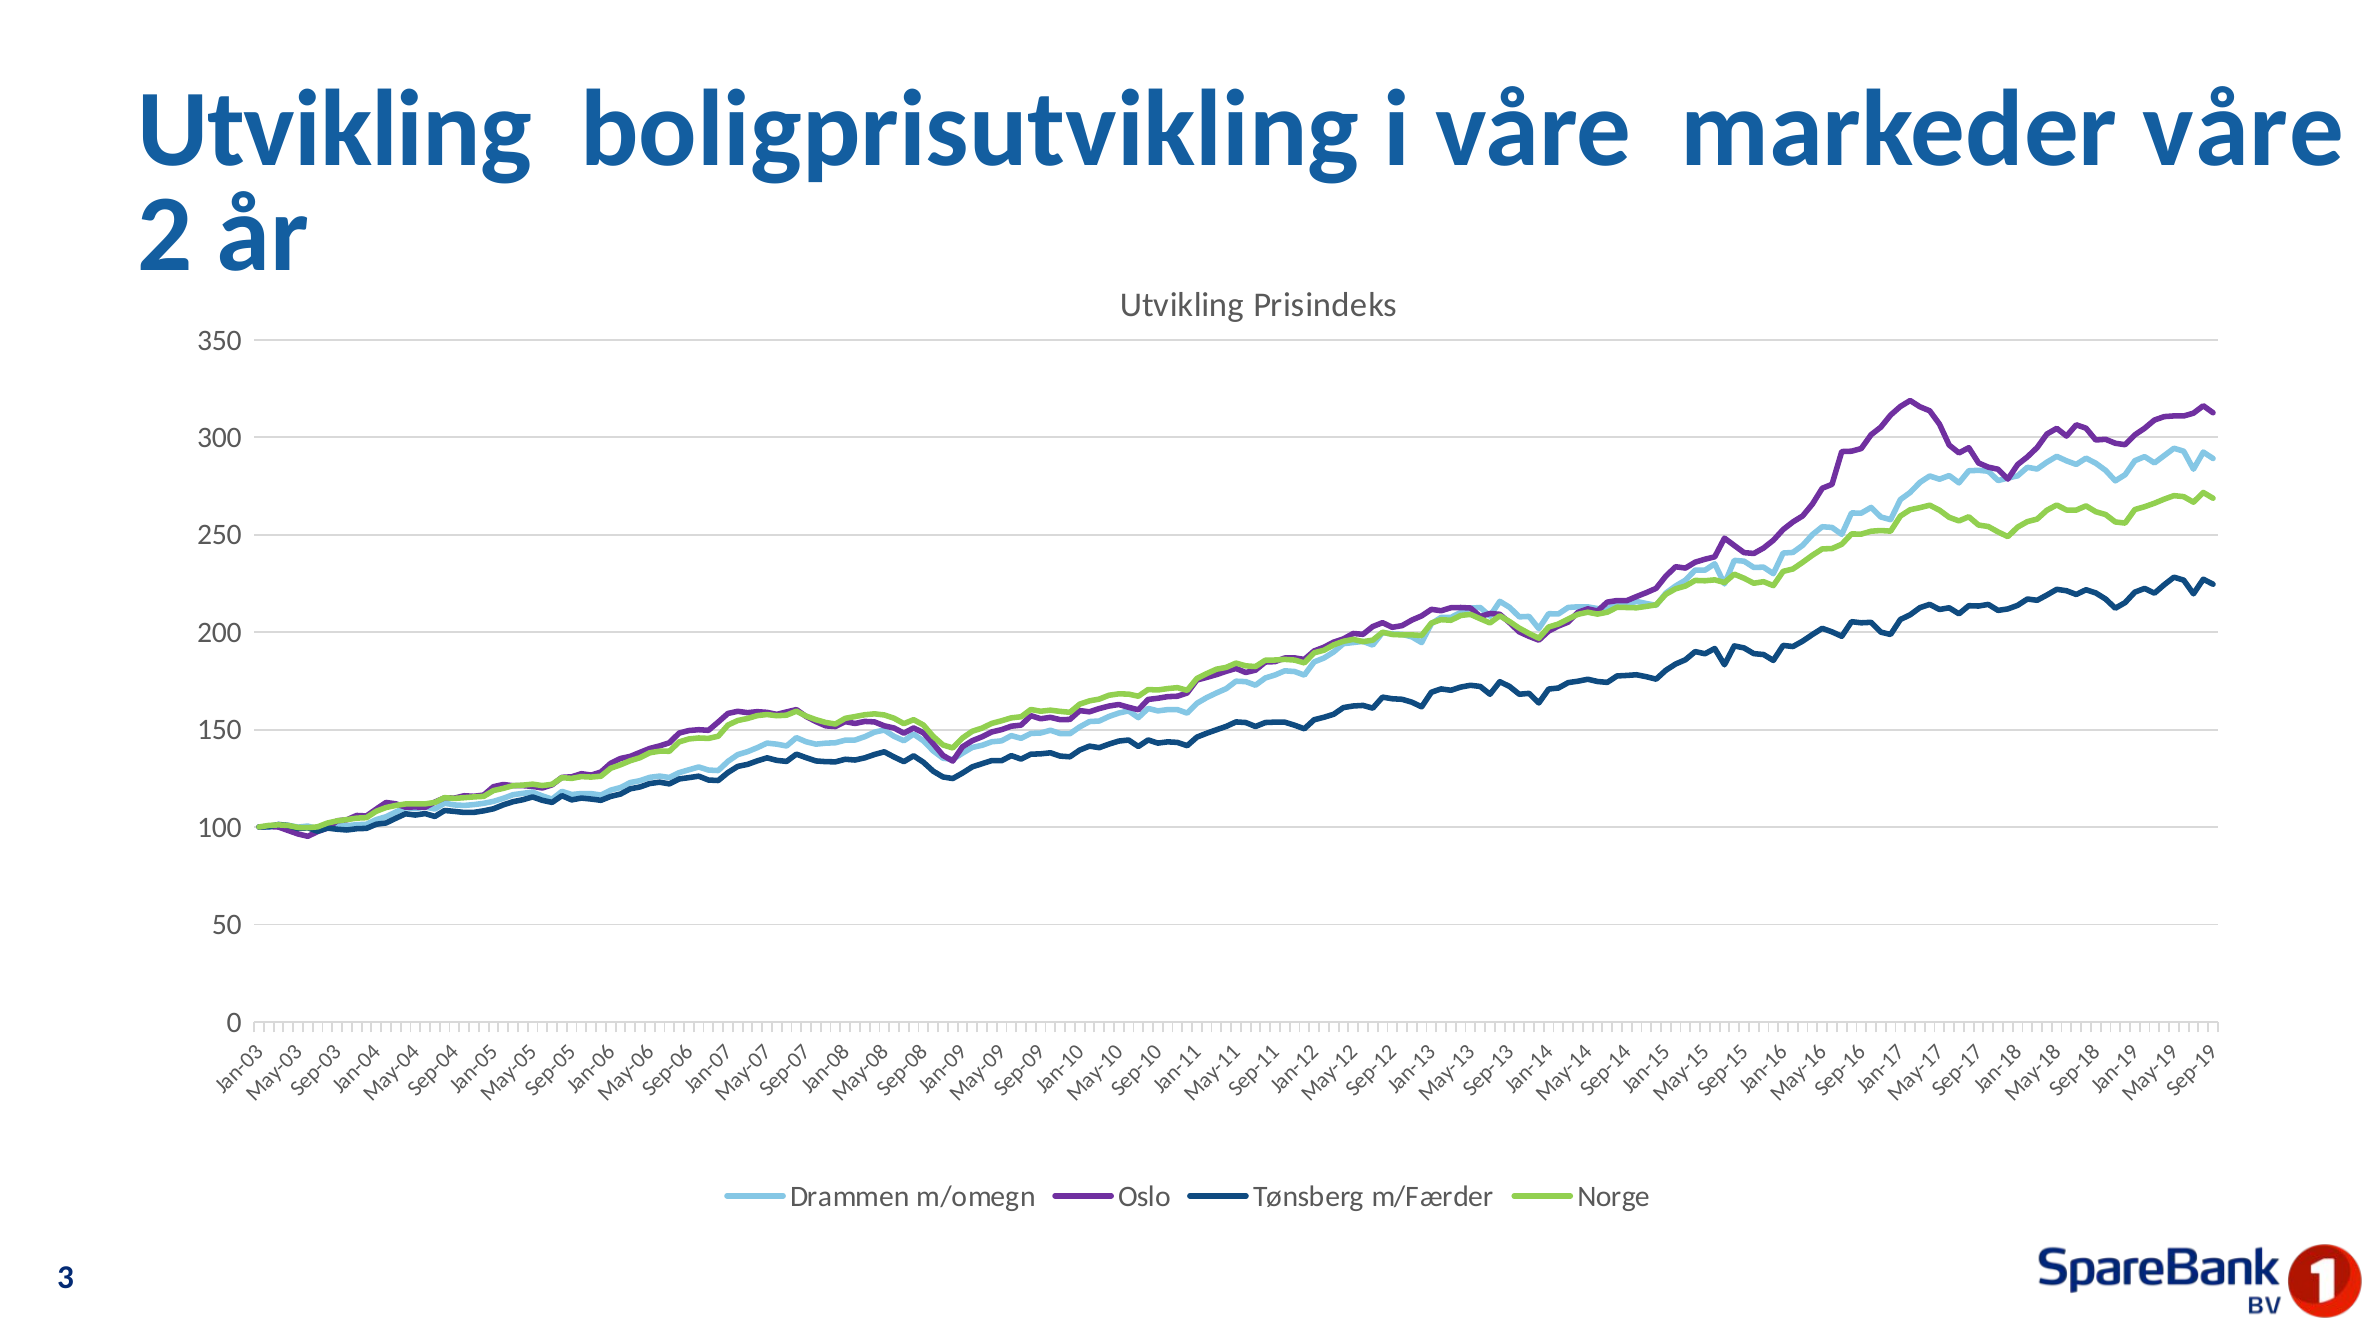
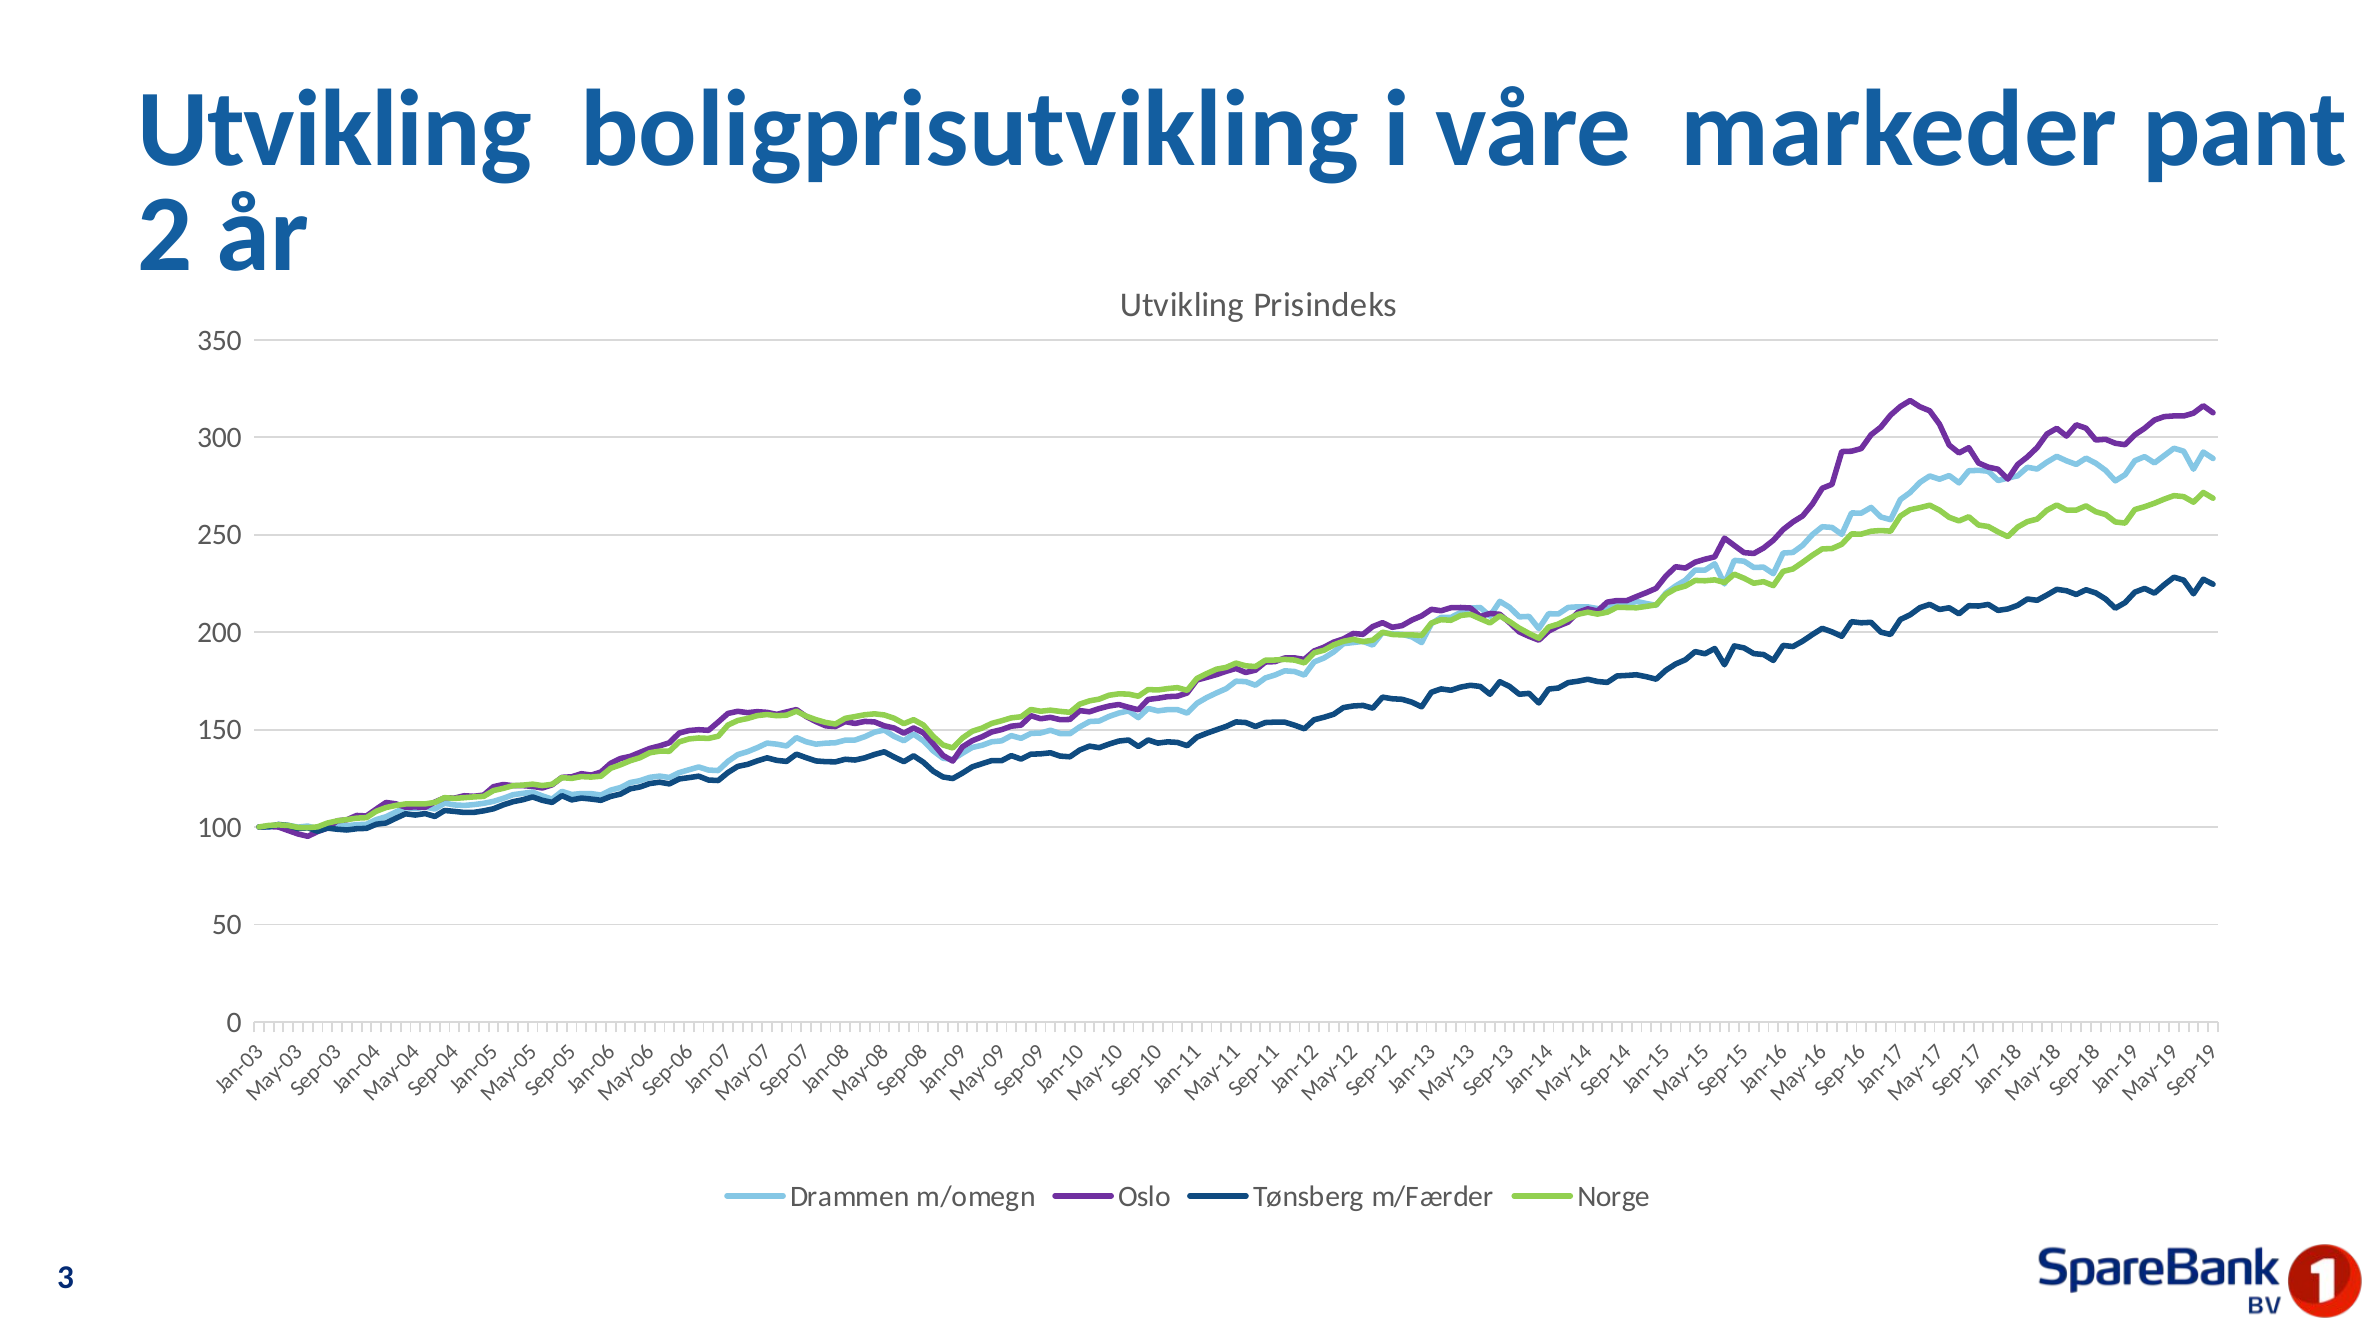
markeder våre: våre -> pant (2245, 130)
